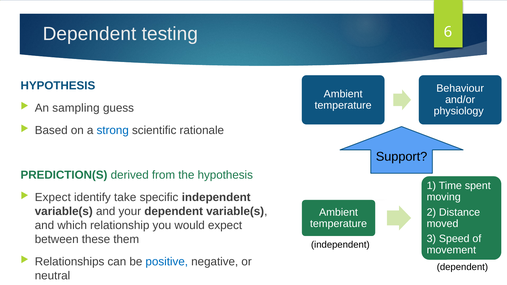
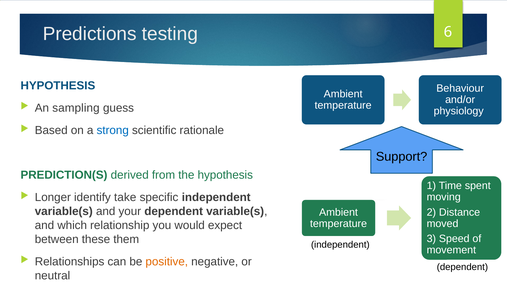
Dependent: Dependent -> Predictions (90, 34)
Expect: Expect -> Longer (53, 198)
positive colour: blue -> orange (167, 262)
